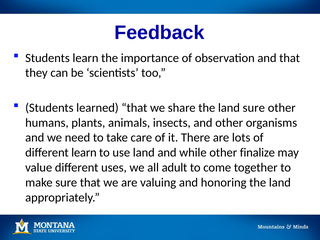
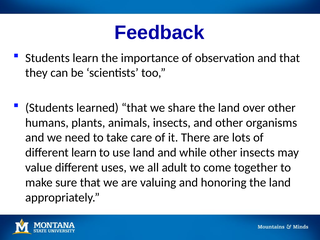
land sure: sure -> over (254, 108)
other finalize: finalize -> insects (257, 153)
